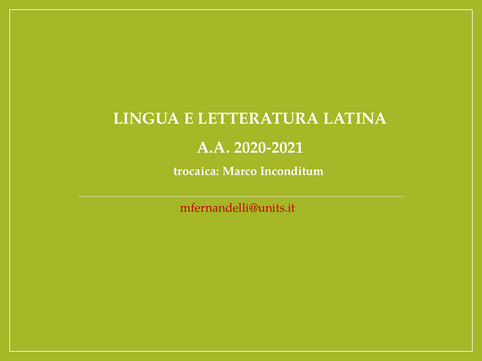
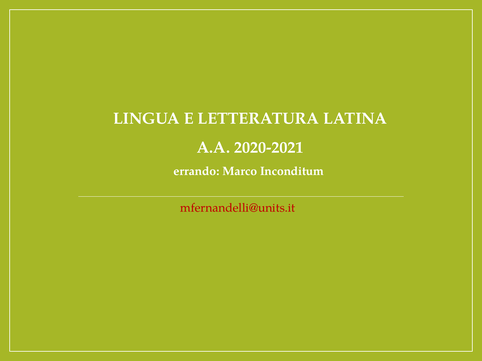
trocaica: trocaica -> errando (196, 171)
